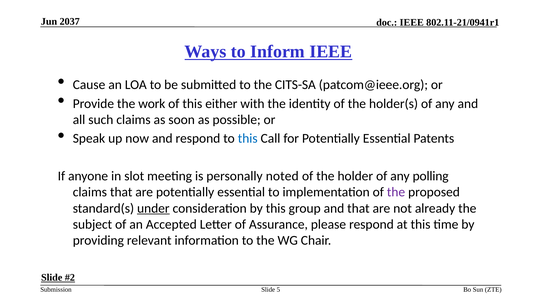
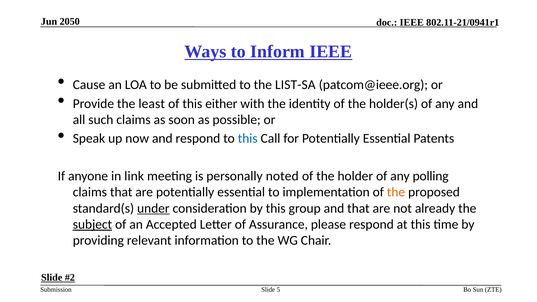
2037: 2037 -> 2050 (70, 21)
CITS-SA: CITS-SA -> LIST-SA (295, 85)
work: work -> least (152, 104)
slot: slot -> link (134, 176)
the colour: purple -> orange (396, 192)
subject underline: none -> present (92, 224)
